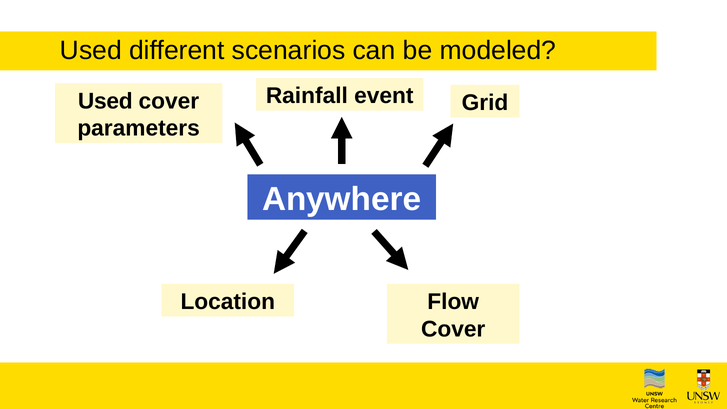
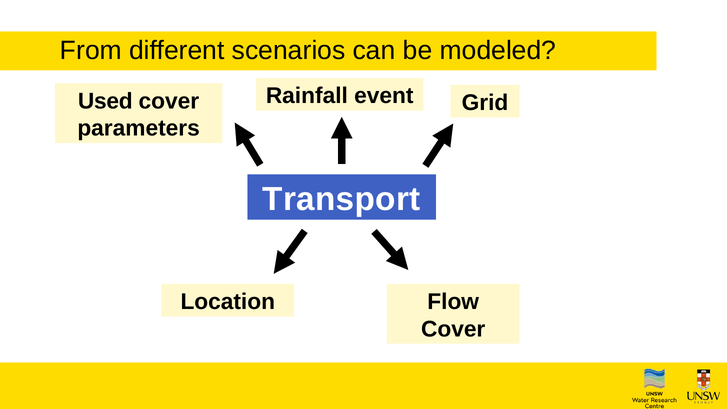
Used: Used -> From (91, 51)
Anywhere: Anywhere -> Transport (341, 199)
